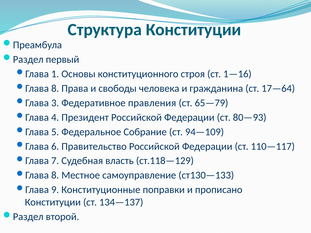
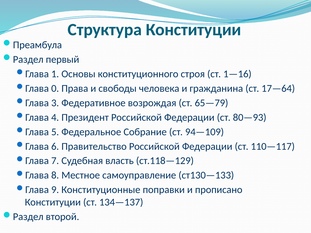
8: 8 -> 0 (55, 88)
правления: правления -> возрождая (152, 103)
